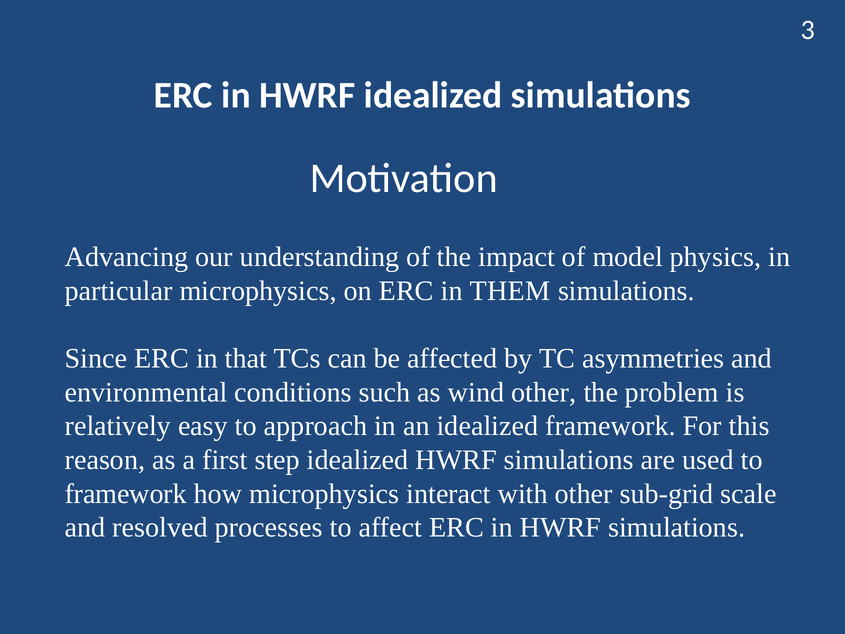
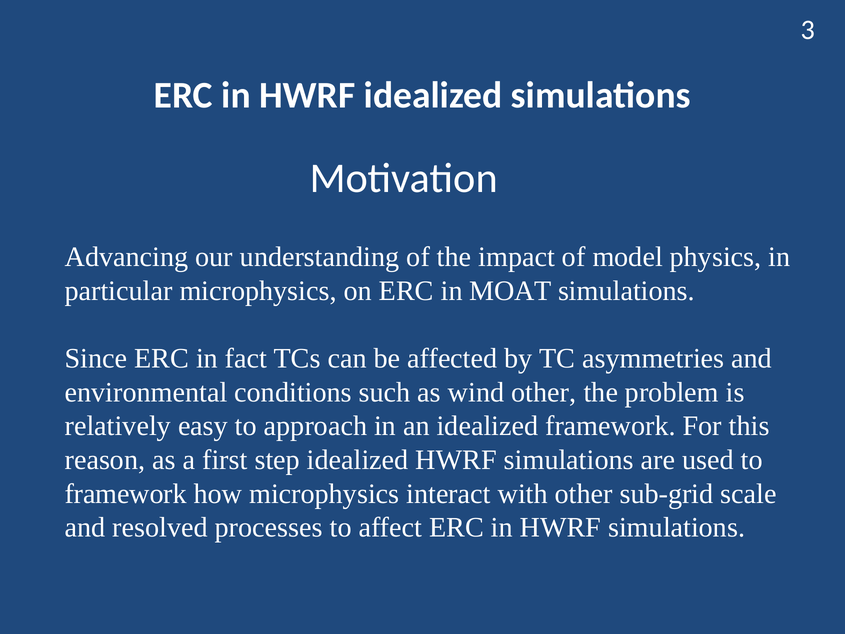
THEM: THEM -> MOAT (510, 291)
that: that -> fact (246, 358)
